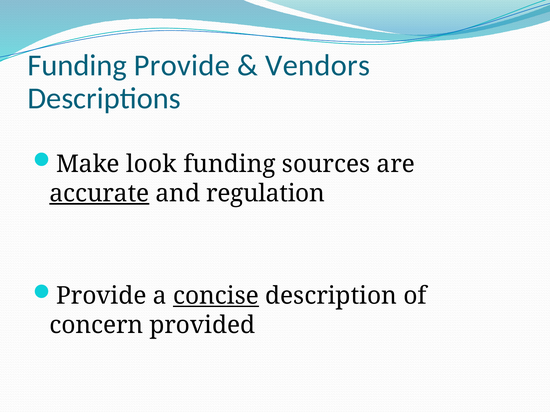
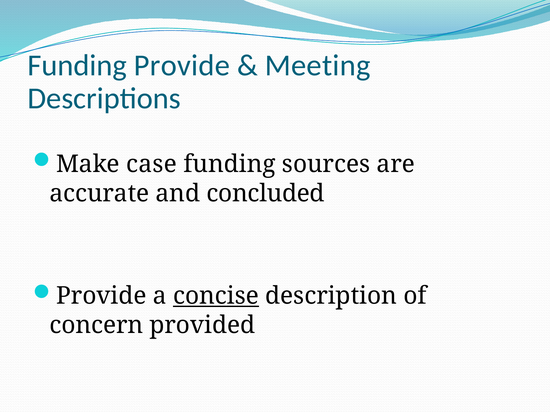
Vendors: Vendors -> Meeting (318, 66)
look: look -> case (151, 164)
accurate underline: present -> none (99, 194)
regulation: regulation -> concluded (266, 194)
